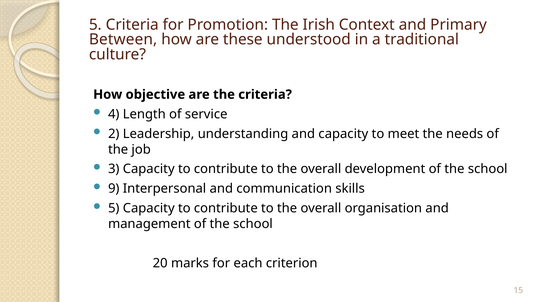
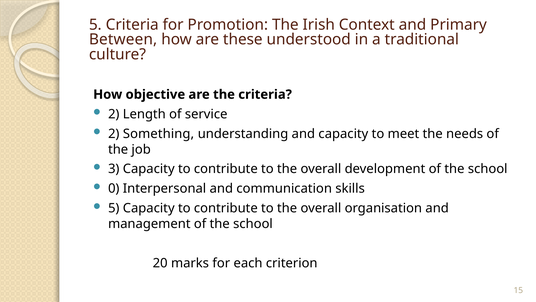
4: 4 -> 2 (114, 114)
Leadership: Leadership -> Something (158, 134)
9: 9 -> 0 (114, 188)
